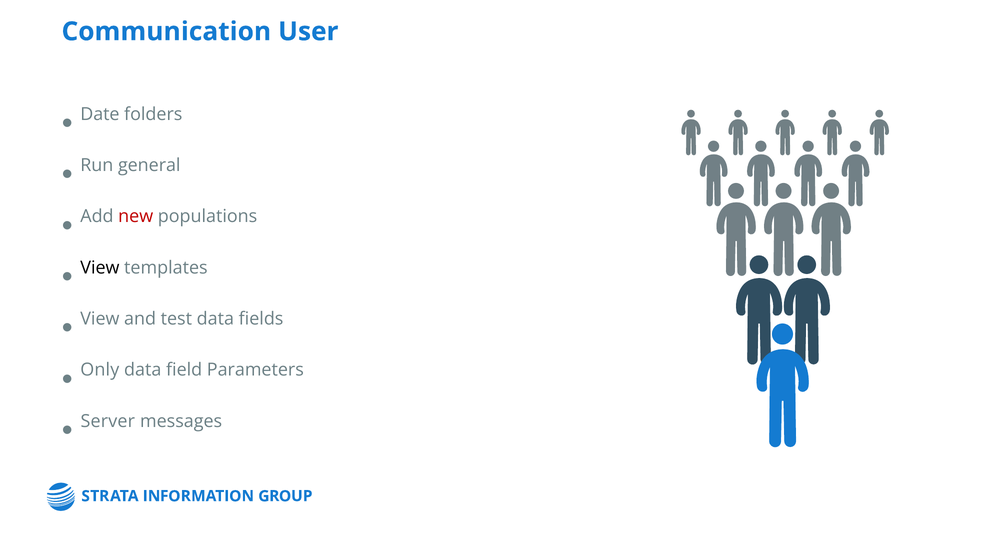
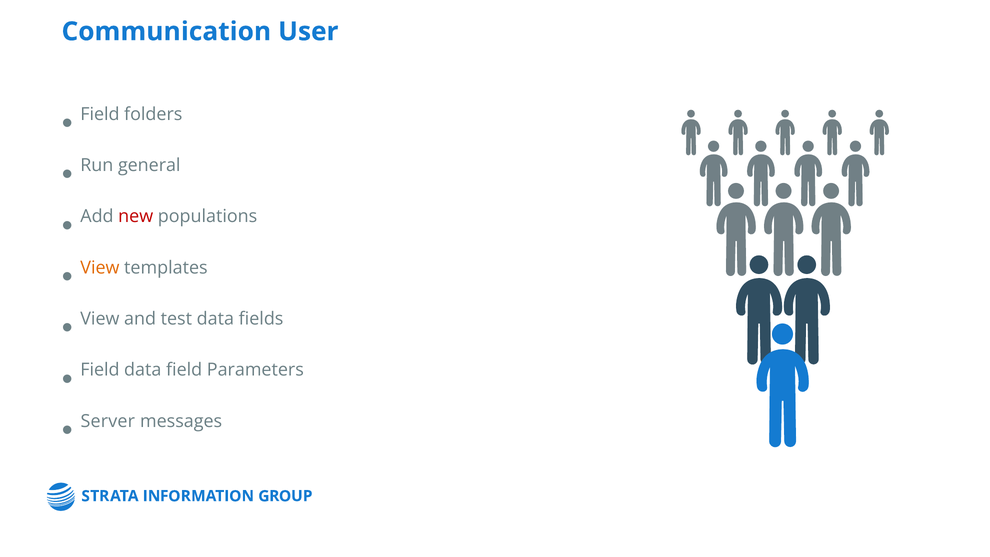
Date: Date -> Field (100, 114)
View colour: black -> orange (100, 268)
Only: Only -> Field (100, 370)
